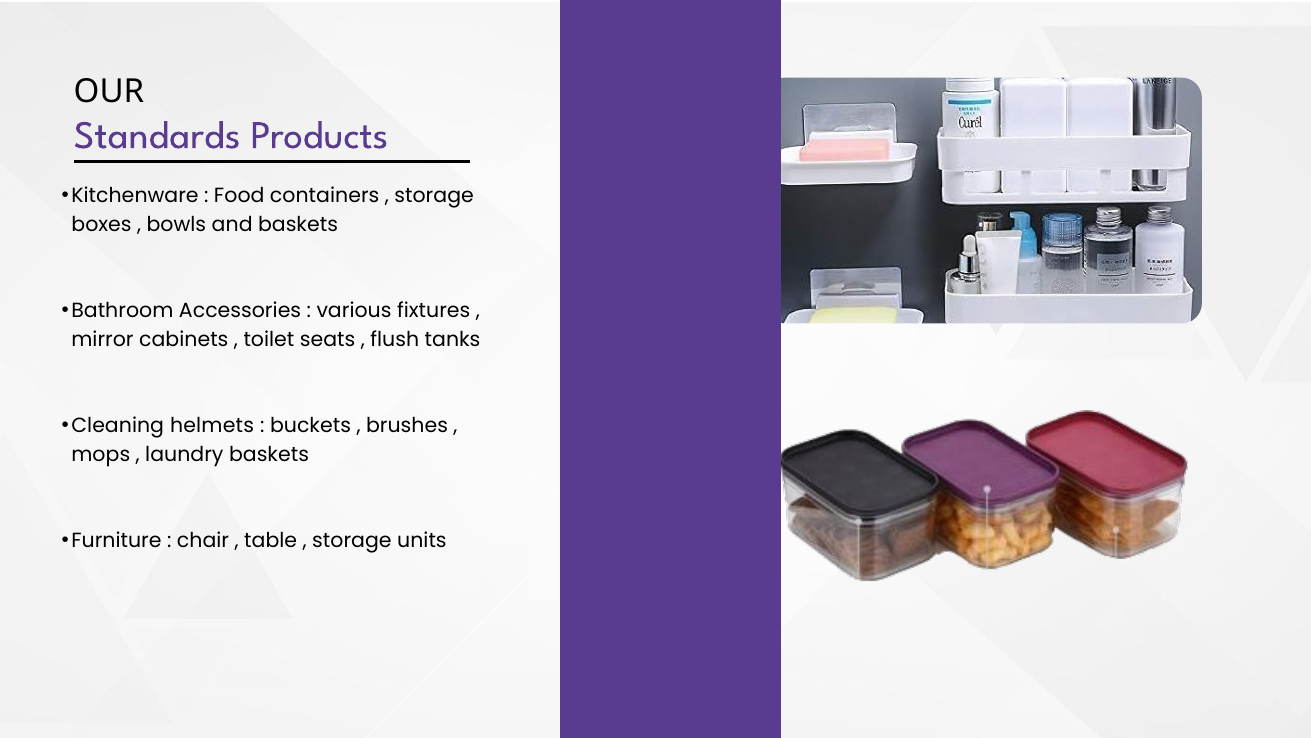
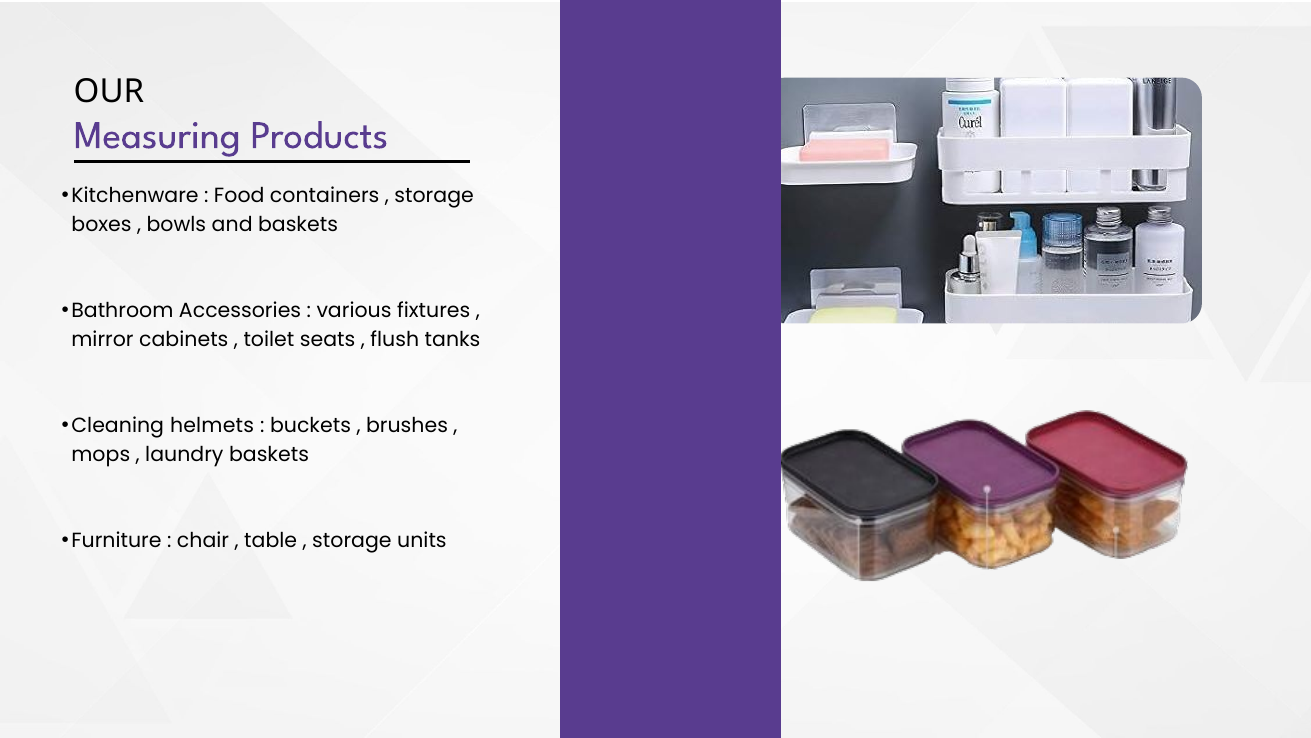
Standards: Standards -> Measuring (157, 135)
